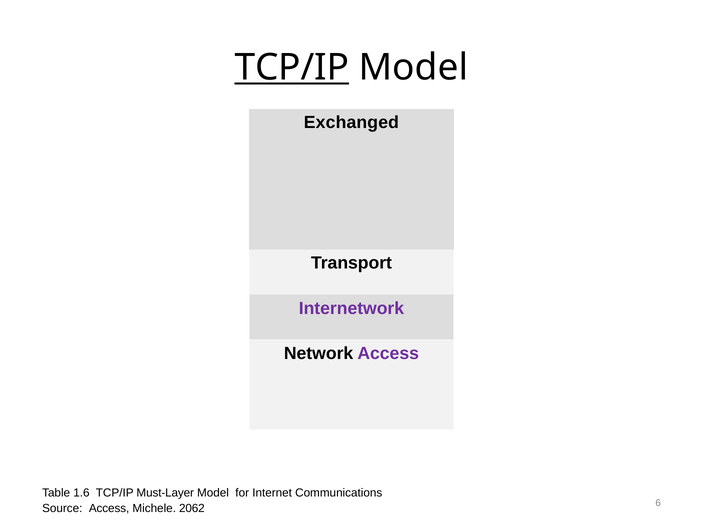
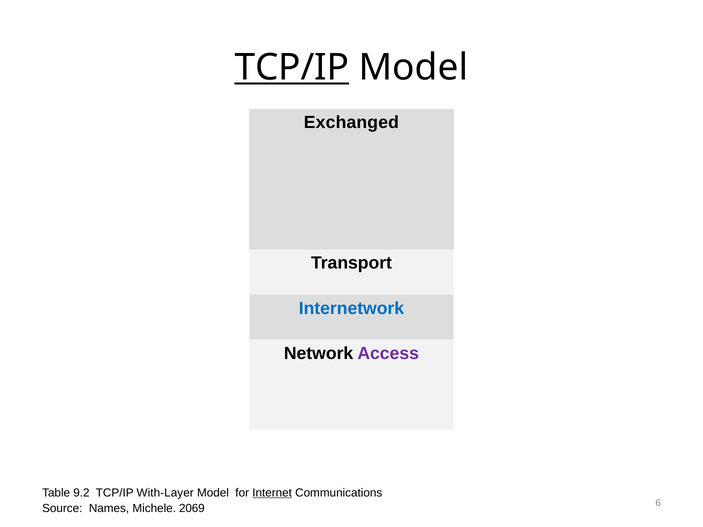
Internetwork colour: purple -> blue (351, 308)
1.6: 1.6 -> 9.2 (81, 493)
Must-Layer: Must-Layer -> With-Layer (165, 493)
Internet underline: none -> present (272, 493)
Source Access: Access -> Names (109, 508)
2062: 2062 -> 2069 (192, 508)
